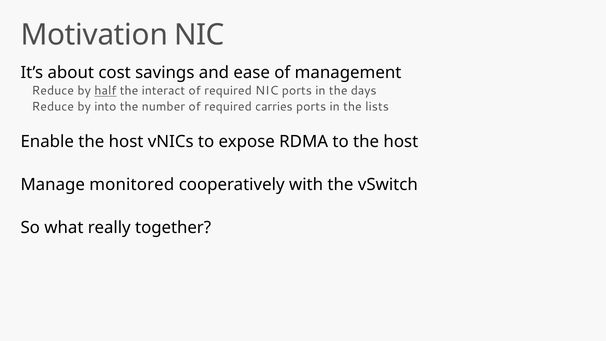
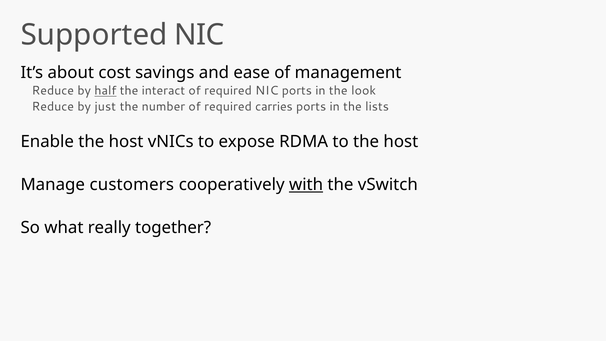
Motivation: Motivation -> Supported (94, 35)
days: days -> look (364, 91)
into: into -> just (105, 107)
monitored: monitored -> customers (132, 185)
with underline: none -> present (306, 185)
